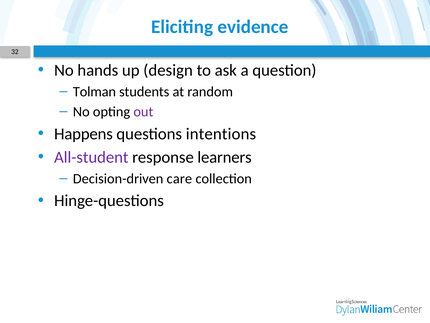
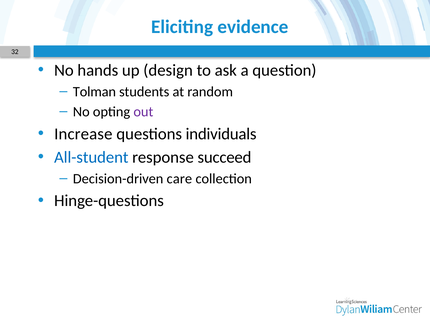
Happens: Happens -> Increase (83, 134)
intentions: intentions -> individuals (221, 134)
All-student colour: purple -> blue (91, 157)
learners: learners -> succeed (224, 157)
